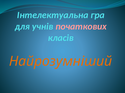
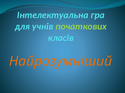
початкових colour: pink -> light green (81, 27)
